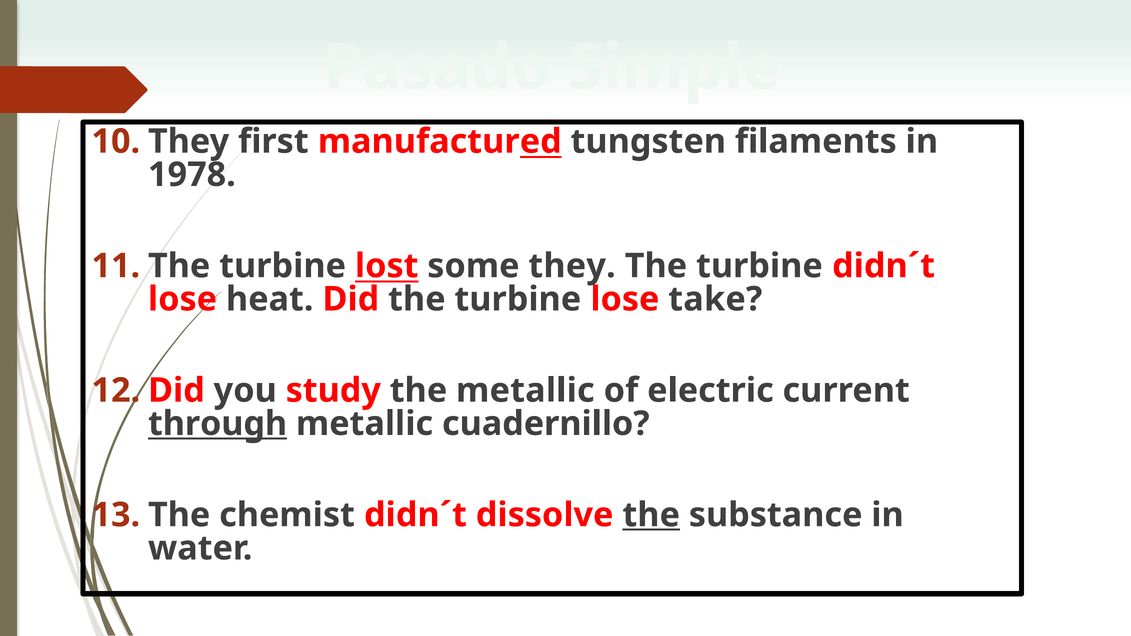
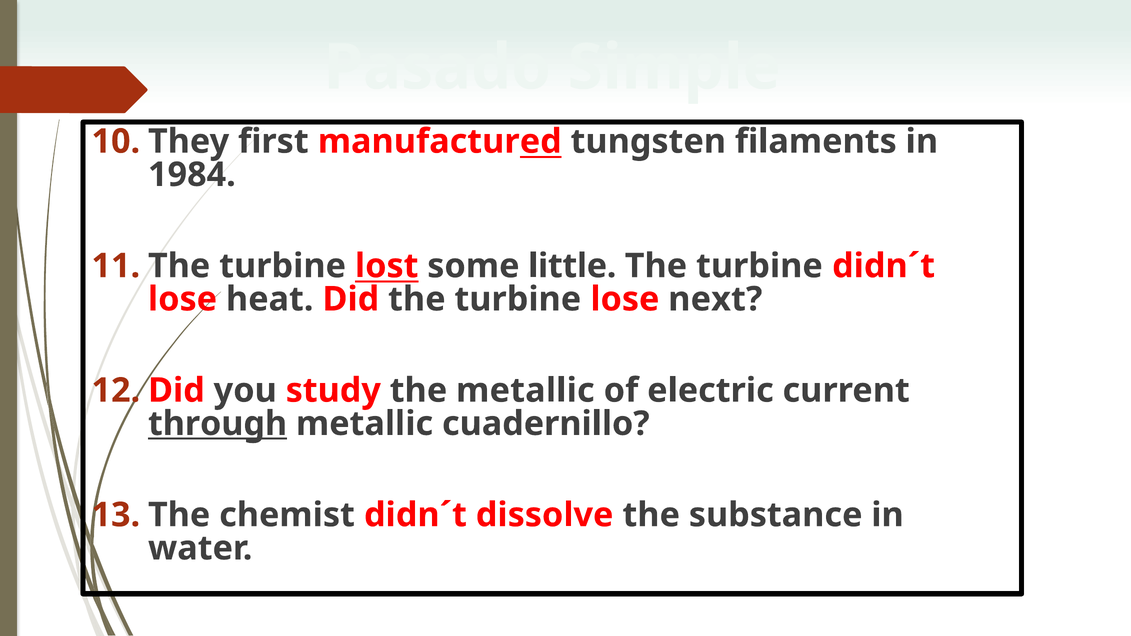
1978: 1978 -> 1984 (192, 175)
they: they -> little (572, 266)
take: take -> next (715, 299)
the underline: present -> none (651, 515)
